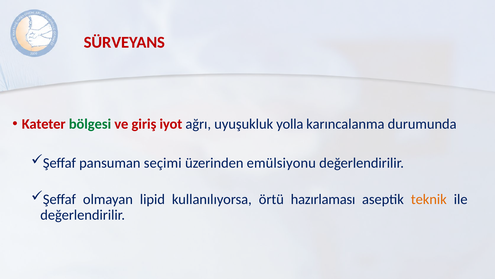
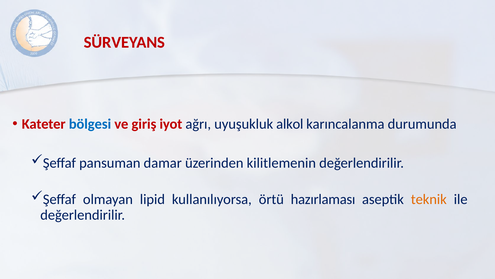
bölgesi colour: green -> blue (90, 124)
yolla: yolla -> alkol (290, 124)
seçimi: seçimi -> damar (163, 163)
emülsiyonu: emülsiyonu -> kilitlemenin (281, 163)
